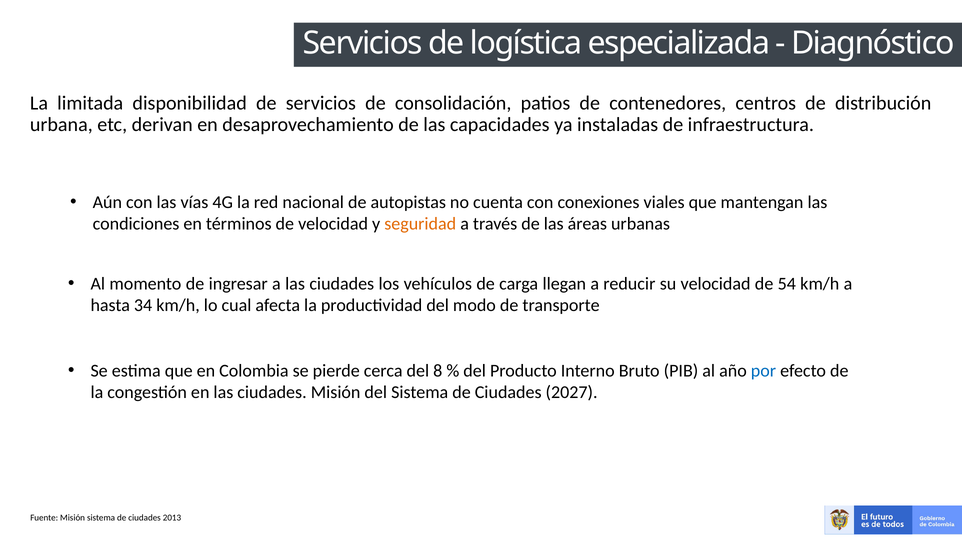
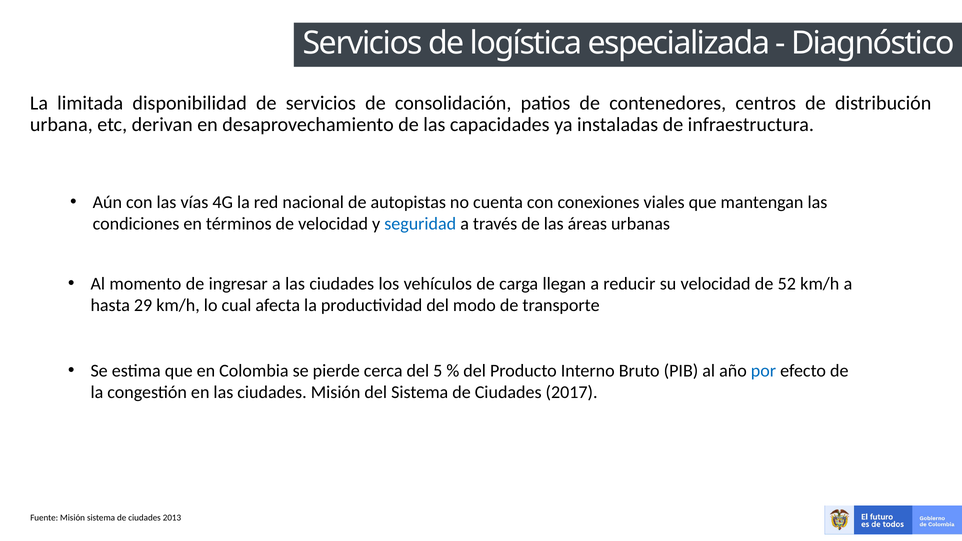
seguridad colour: orange -> blue (420, 224)
54: 54 -> 52 (787, 284)
34: 34 -> 29 (143, 305)
8: 8 -> 5 (438, 371)
2027: 2027 -> 2017 (572, 393)
